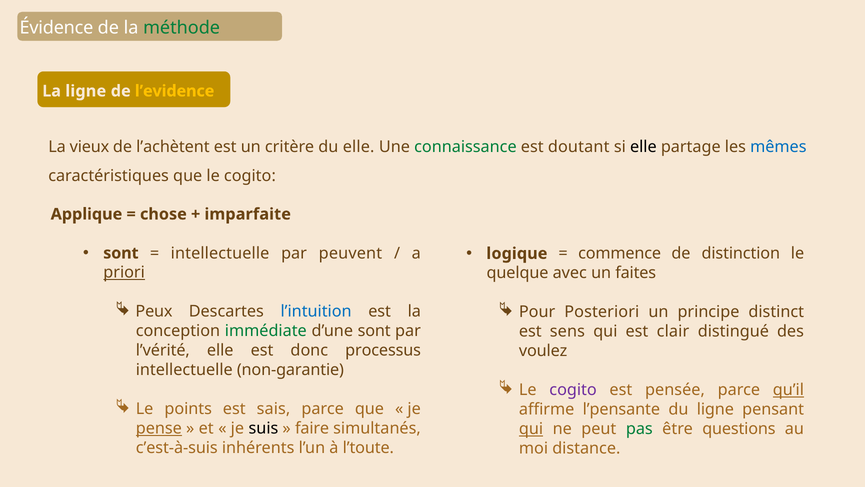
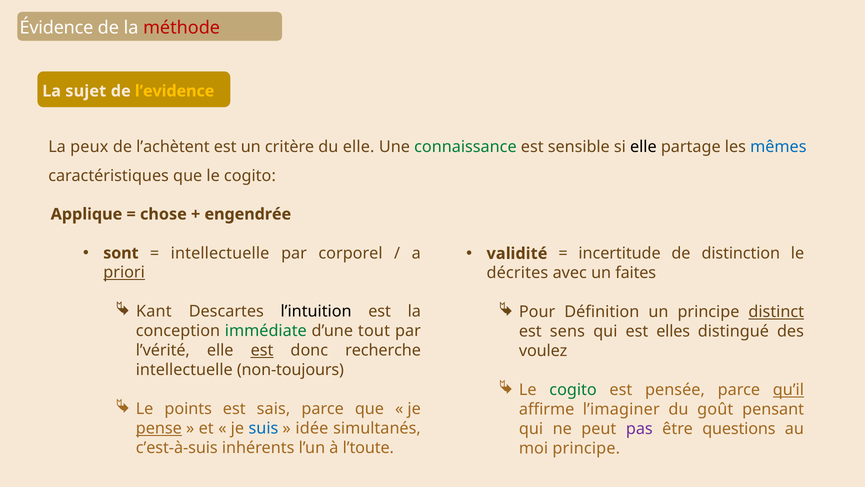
méthode colour: green -> red (182, 28)
La ligne: ligne -> sujet (86, 91)
vieux: vieux -> peux (89, 147)
doutant: doutant -> sensible (579, 147)
imparfaite: imparfaite -> engendrée (248, 214)
peuvent: peuvent -> corporel (351, 253)
logique: logique -> validité (517, 253)
commence: commence -> incertitude (620, 253)
quelque: quelque -> décrites (517, 273)
Peux: Peux -> Kant (154, 311)
l’intuition colour: blue -> black (316, 311)
Posteriori: Posteriori -> Définition (602, 312)
distinct underline: none -> present (776, 312)
d’une sont: sont -> tout (374, 331)
clair: clair -> elles (673, 331)
est underline: none -> present (262, 350)
processus: processus -> recherche (383, 350)
non-garantie: non-garantie -> non-toujours (290, 370)
cogito colour: purple -> green (573, 390)
l’pensante: l’pensante -> l’imaginer (621, 409)
du ligne: ligne -> goût (715, 409)
suis colour: black -> blue (263, 428)
faire: faire -> idée (312, 428)
qui underline: present -> none (531, 428)
pas colour: green -> purple (639, 428)
moi distance: distance -> principe (586, 448)
